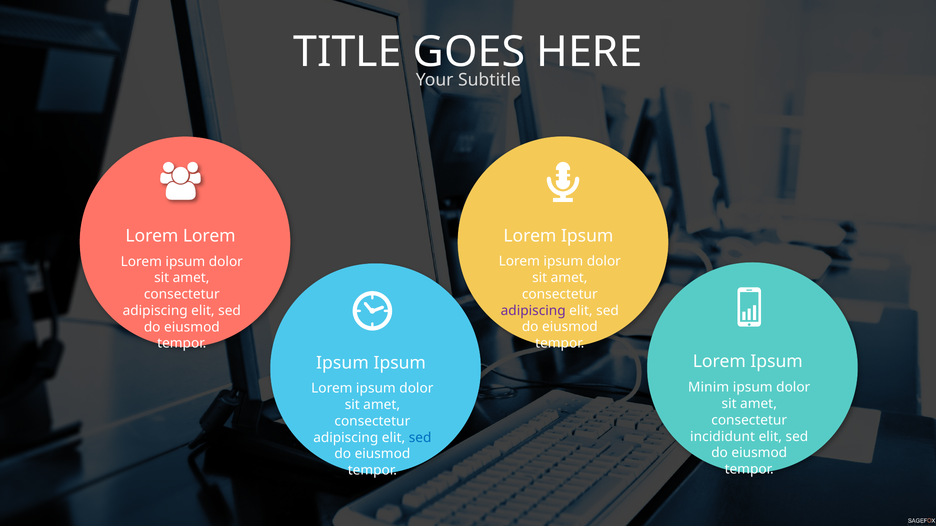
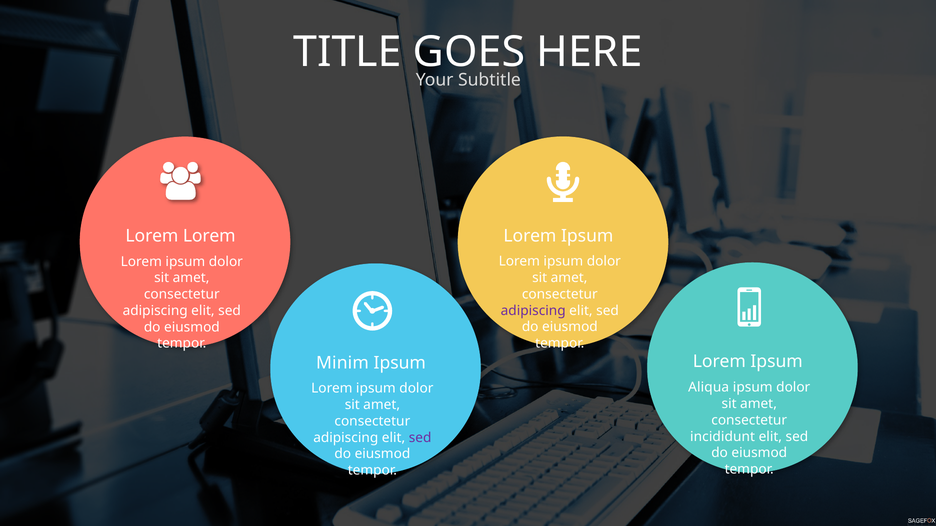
Ipsum: Ipsum -> Minim (342, 363)
Minim: Minim -> Aliqua (709, 388)
sed colour: blue -> purple (420, 438)
